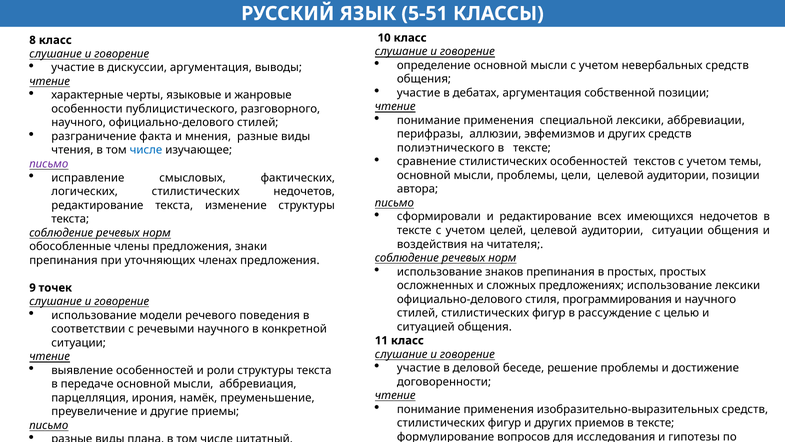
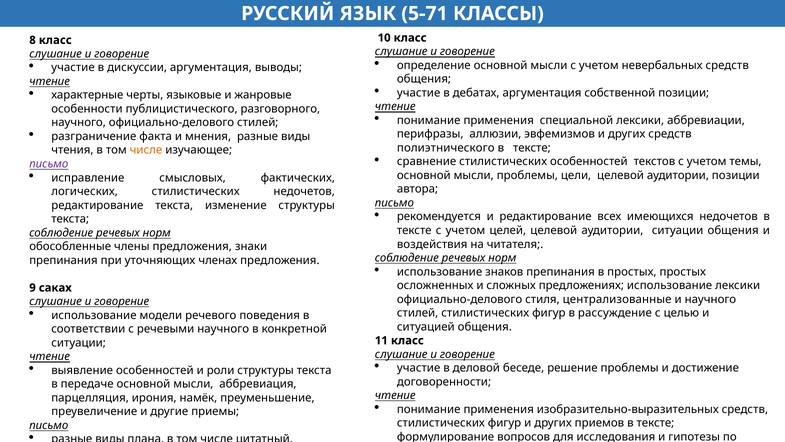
5-51: 5-51 -> 5-71 (425, 14)
числе colour: blue -> orange (146, 150)
сформировали: сформировали -> рекомендуется (439, 216)
точек: точек -> саках (55, 288)
программирования: программирования -> централизованные (617, 299)
